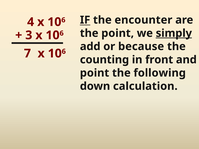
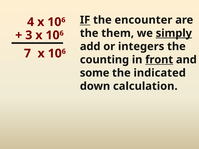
the point: point -> them (118, 33)
because: because -> integers (141, 47)
front underline: none -> present (159, 60)
point: point -> some (95, 73)
following: following -> indicated (160, 73)
